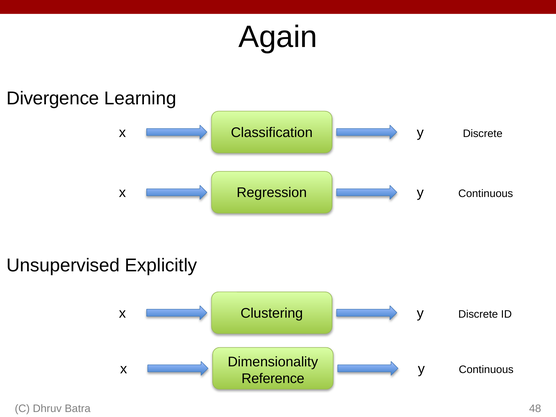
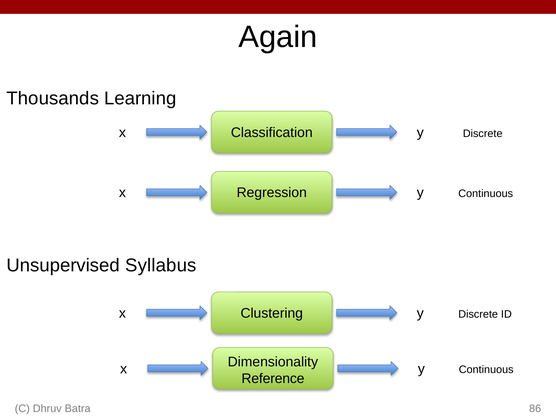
Divergence: Divergence -> Thousands (53, 99)
Explicitly: Explicitly -> Syllabus (161, 265)
48: 48 -> 86 (535, 408)
